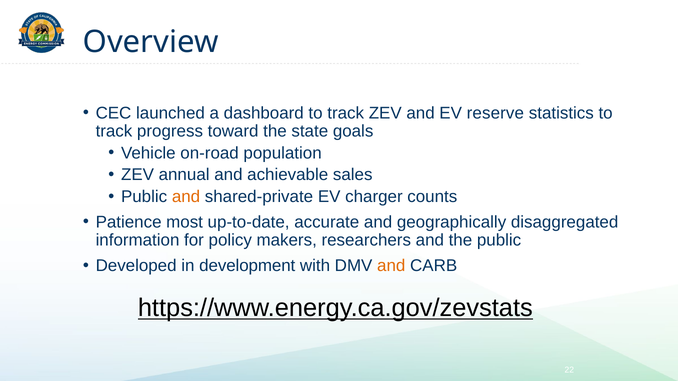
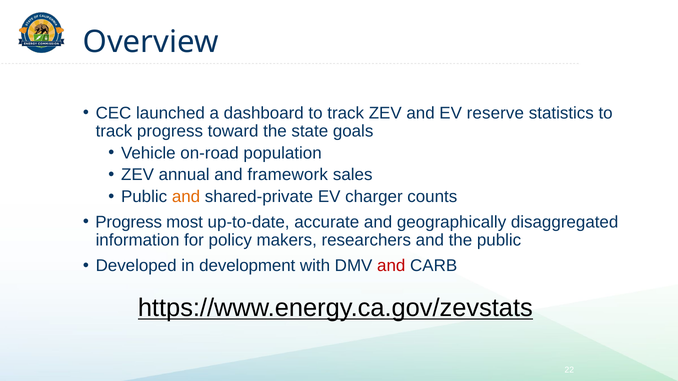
achievable: achievable -> framework (288, 175)
Patience: Patience -> Progress (129, 222)
and colour: orange -> red (391, 266)
